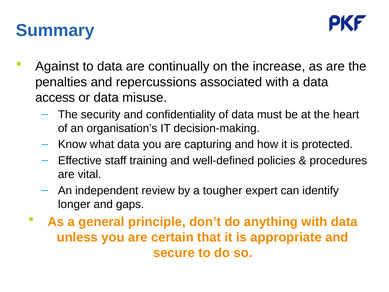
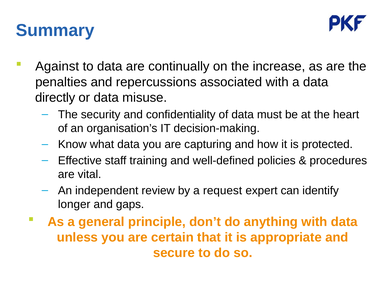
access: access -> directly (55, 97)
tougher: tougher -> request (223, 190)
